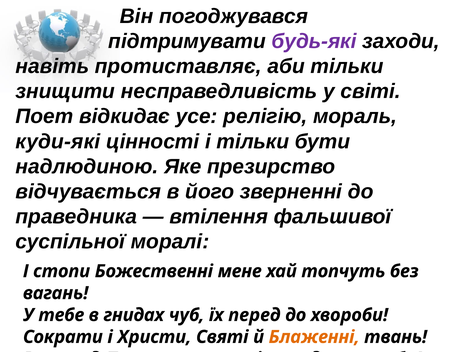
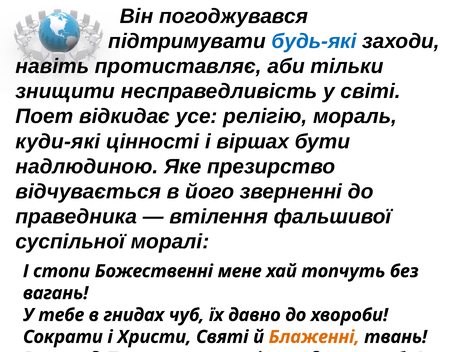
будь-які colour: purple -> blue (314, 41)
і тільки: тільки -> віршах (253, 141)
їх перед: перед -> давно (254, 315)
